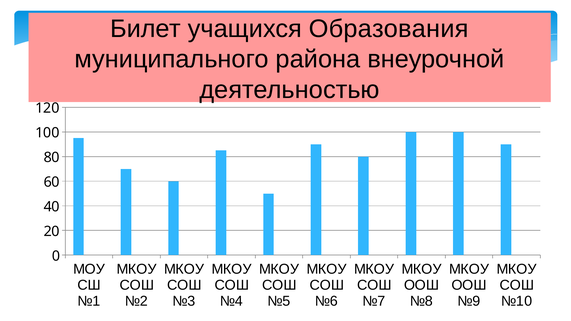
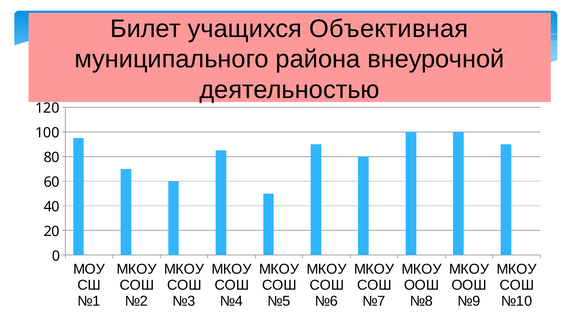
Образования: Образования -> Объективная (389, 29)
